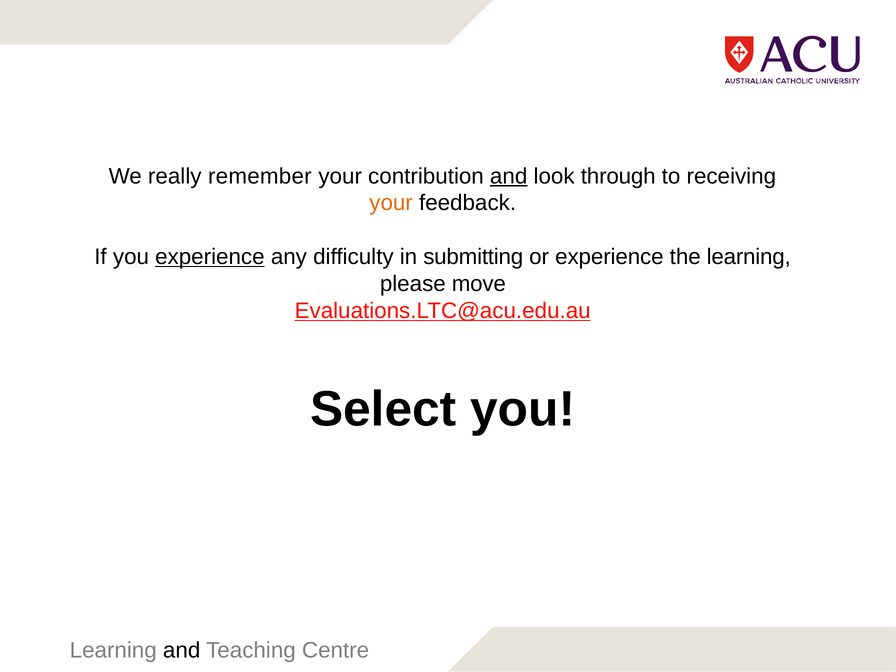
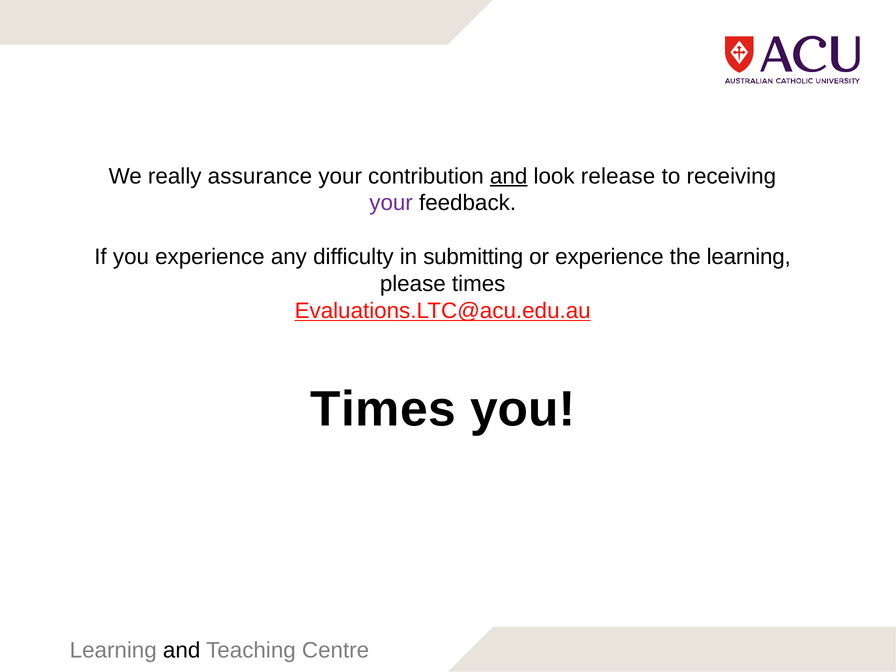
remember: remember -> assurance (260, 176)
through: through -> release (618, 176)
your colour: orange -> purple (391, 203)
experience underline: present -> none (210, 257)
please move: move -> times (479, 284)
Select: Select -> Times (383, 410)
